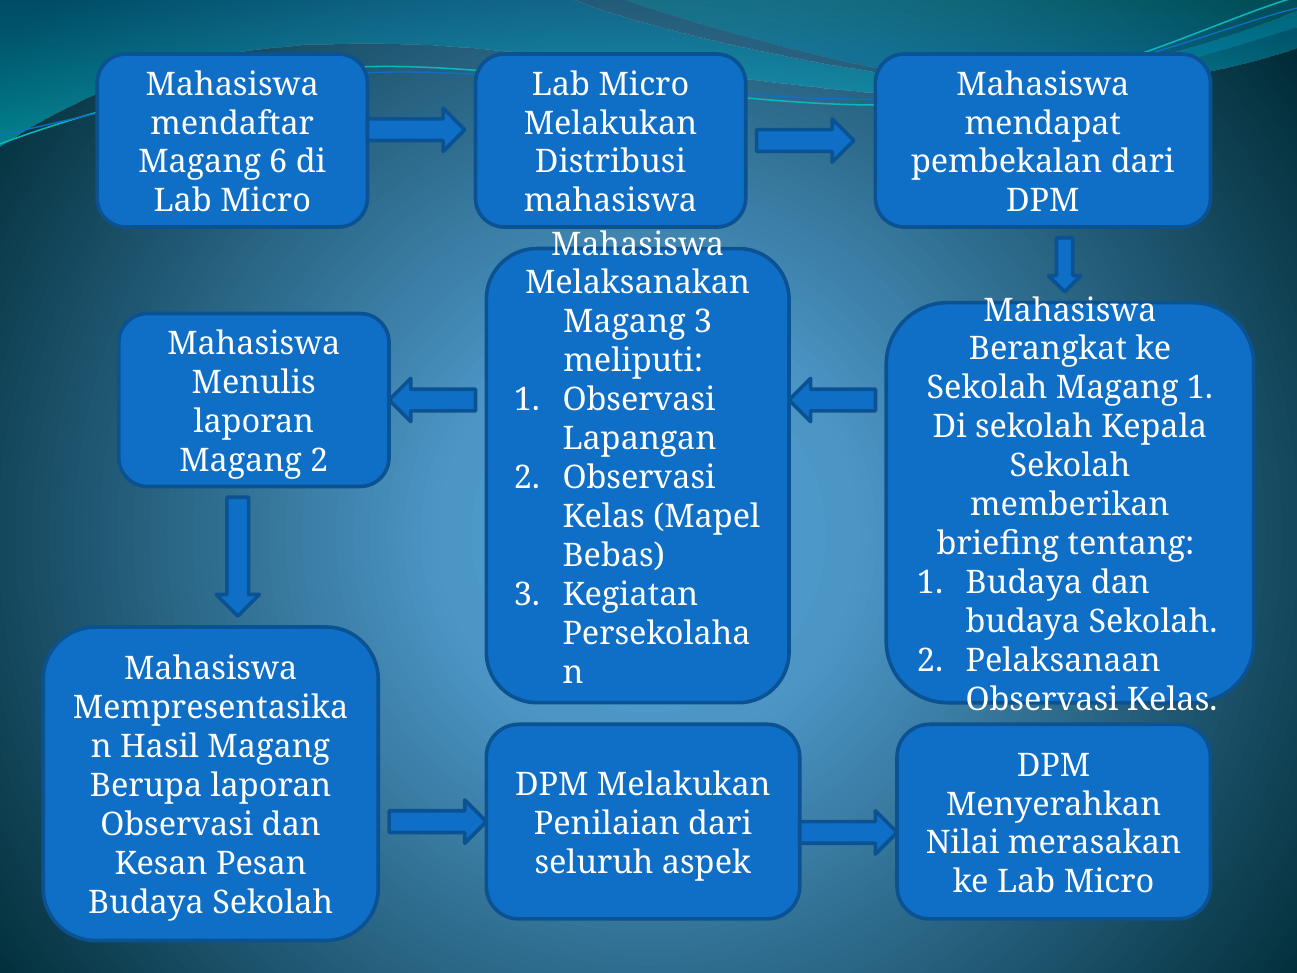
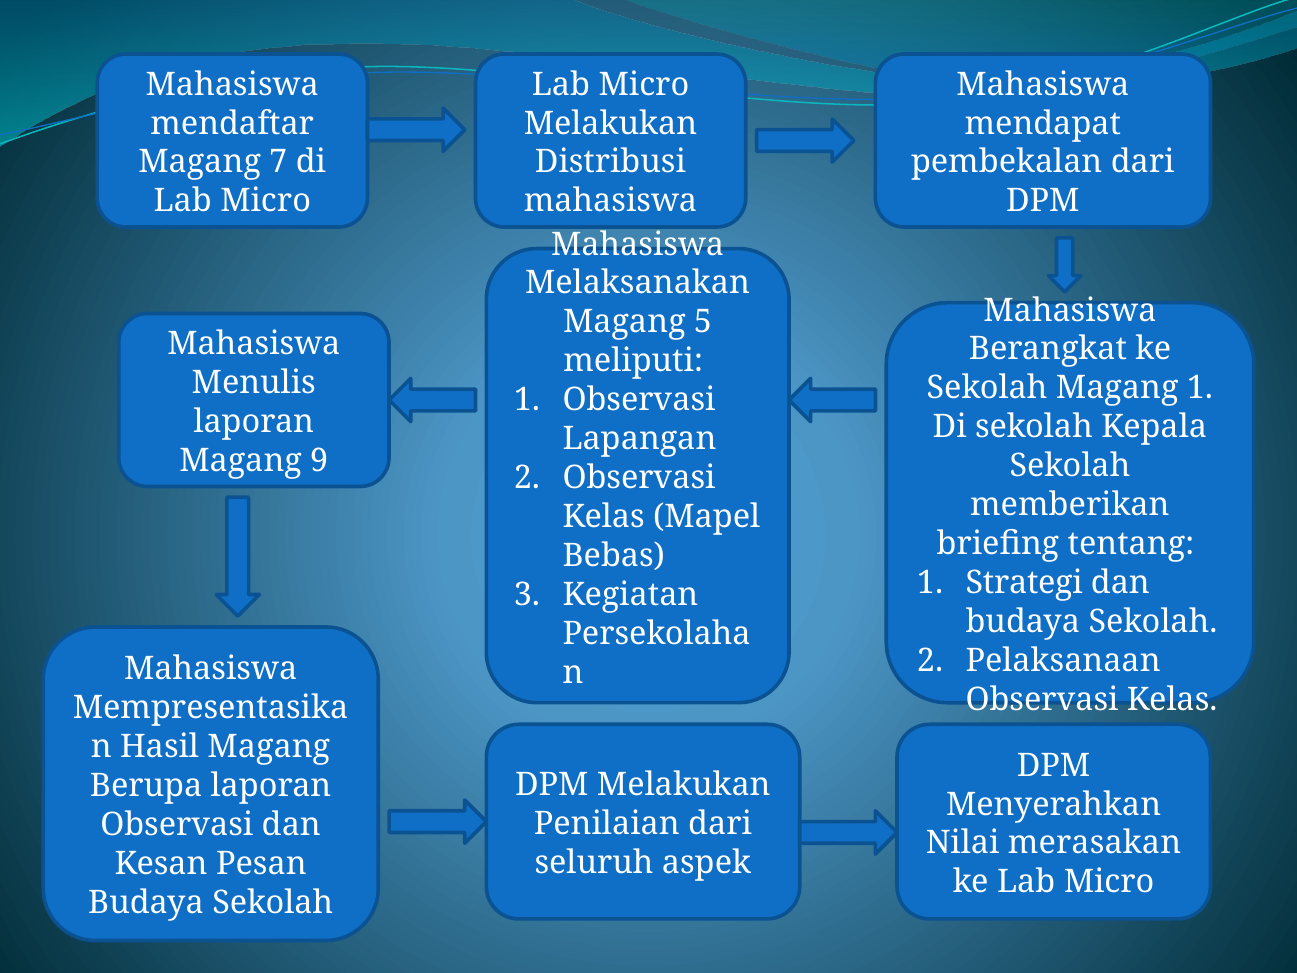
6: 6 -> 7 (278, 162)
Magang 3: 3 -> 5 (703, 322)
Magang 2: 2 -> 9 (319, 461)
1 Budaya: Budaya -> Strategi (1024, 583)
